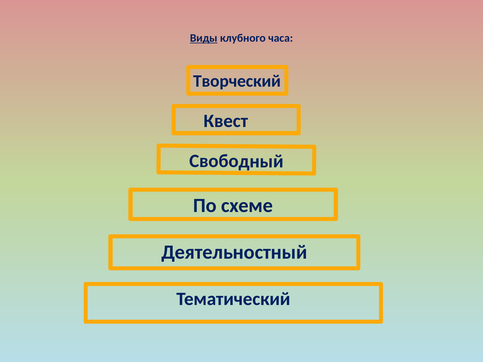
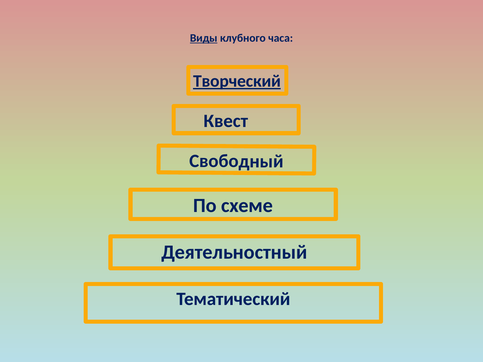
Творческий underline: none -> present (237, 81)
